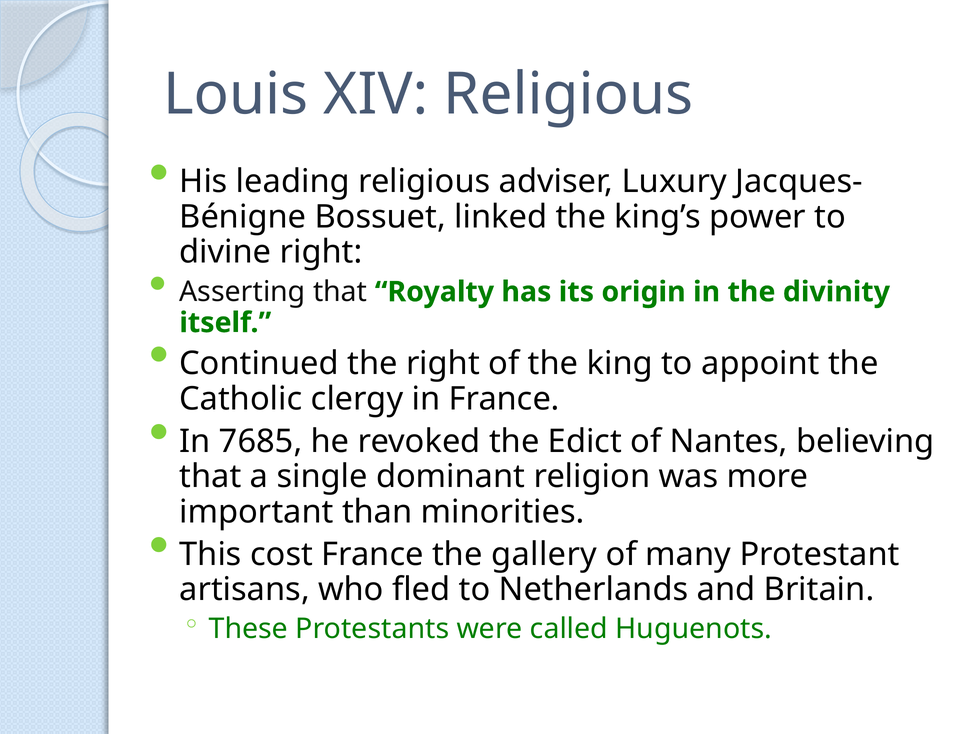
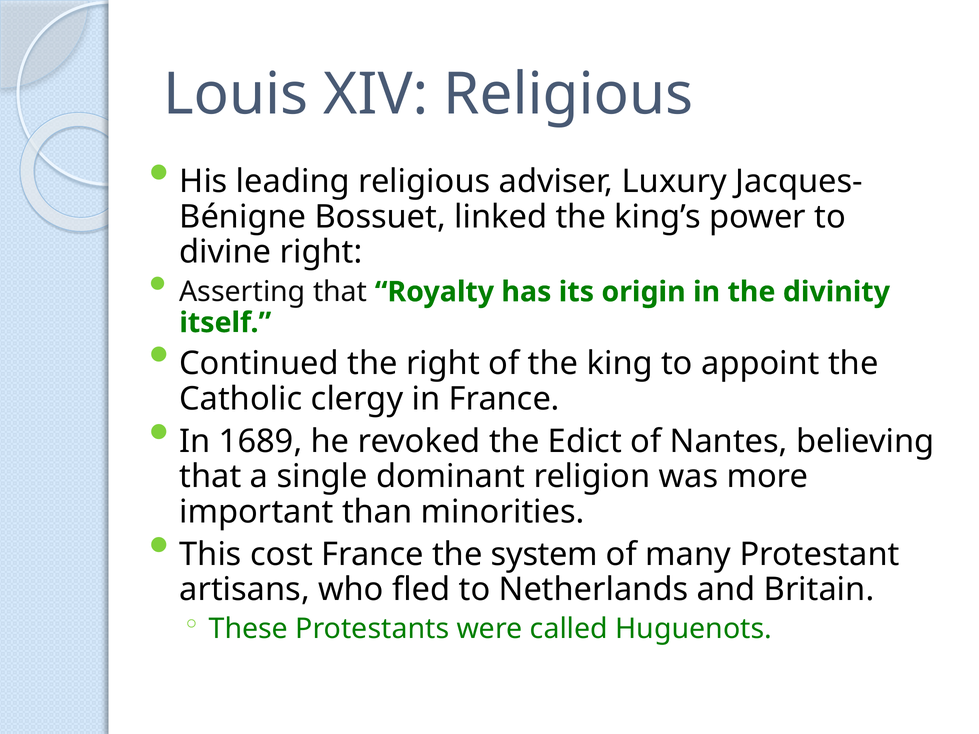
7685: 7685 -> 1689 (261, 441)
gallery: gallery -> system (544, 555)
